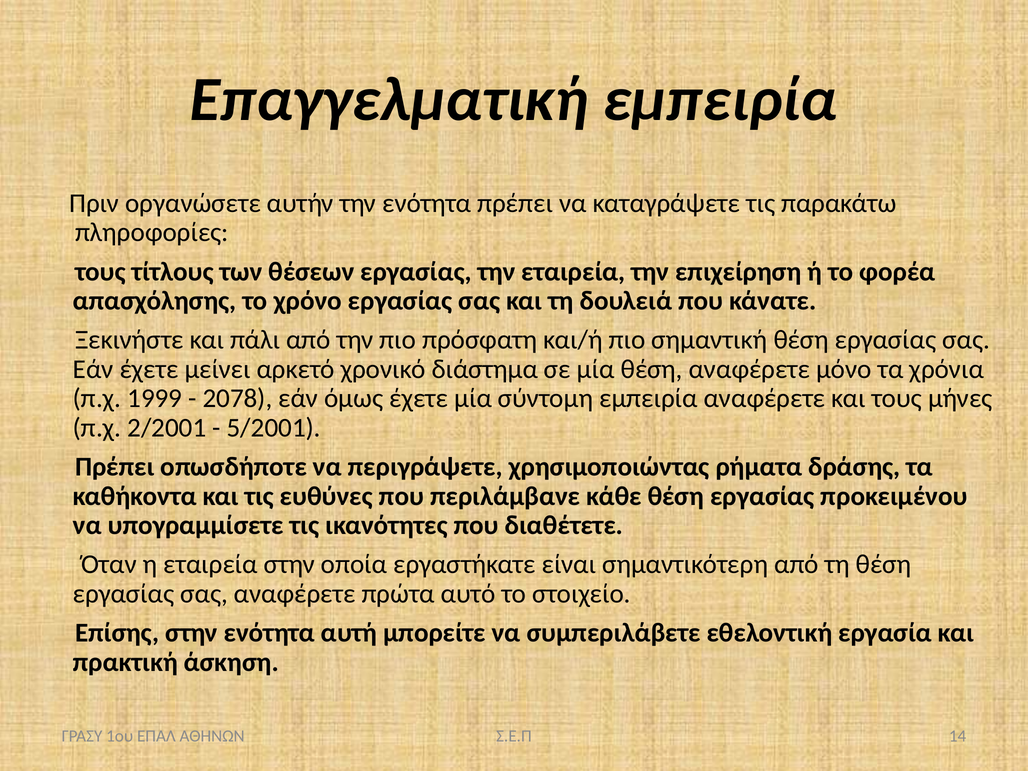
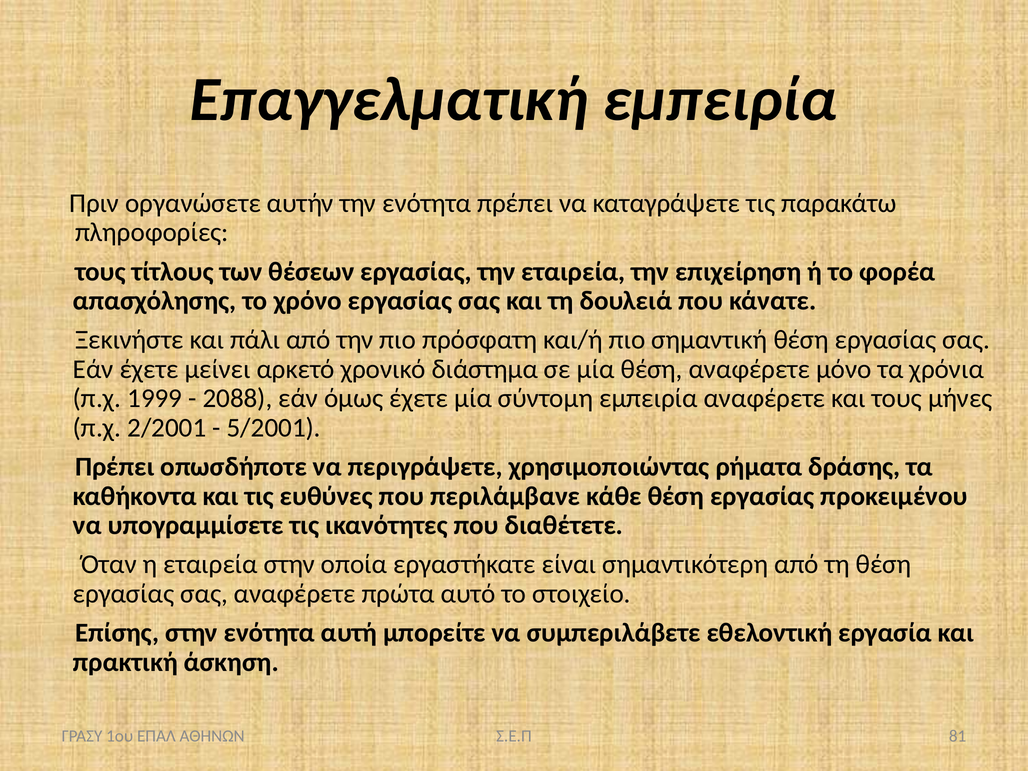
2078: 2078 -> 2088 (238, 399)
14: 14 -> 81 (958, 736)
